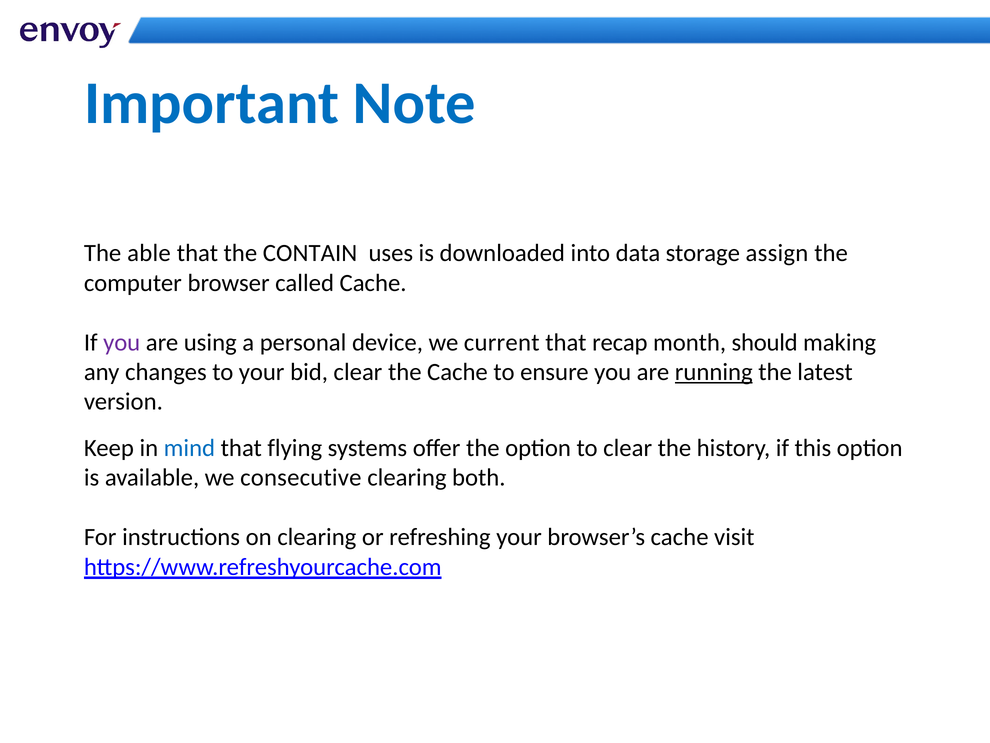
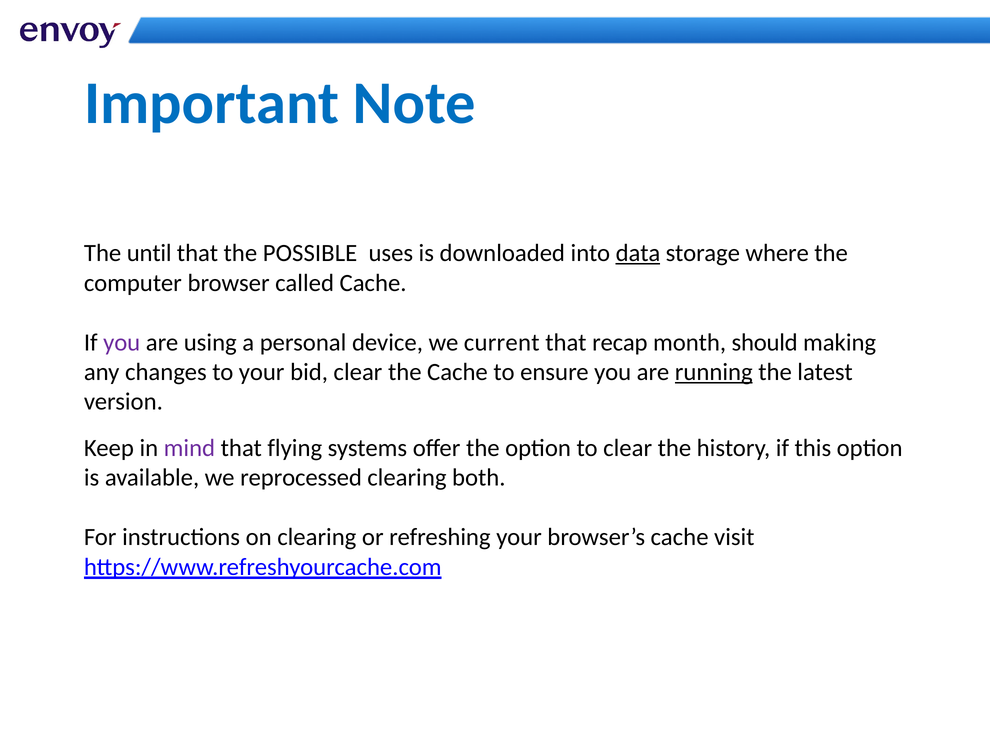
able: able -> until (149, 253)
CONTAIN: CONTAIN -> POSSIBLE (310, 253)
data underline: none -> present (638, 253)
assign: assign -> where (777, 253)
mind colour: blue -> purple (189, 448)
consecutive: consecutive -> reprocessed (301, 477)
